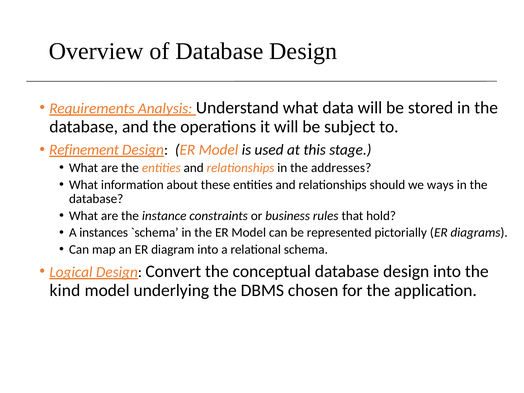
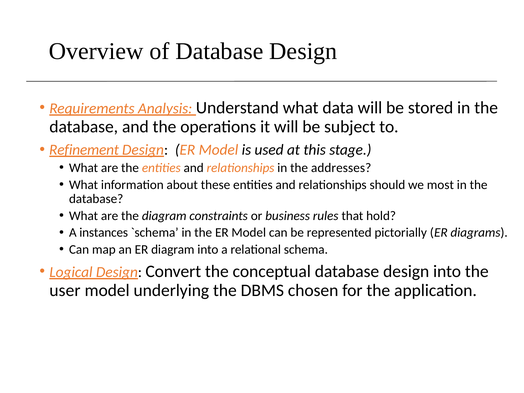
ways: ways -> most (440, 185)
the instance: instance -> diagram (164, 216)
kind: kind -> user (65, 290)
